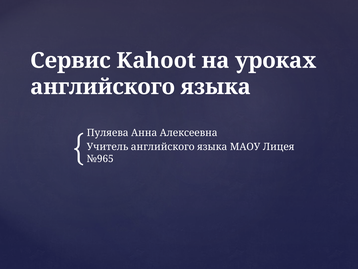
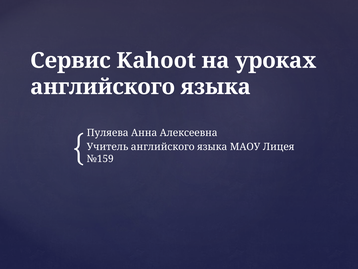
№965: №965 -> №159 (100, 158)
